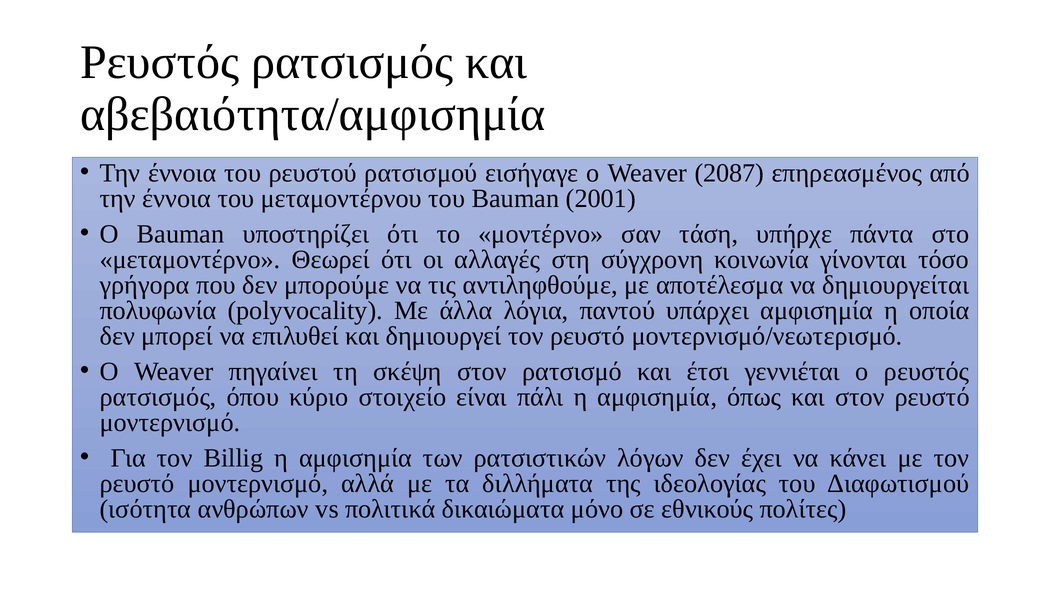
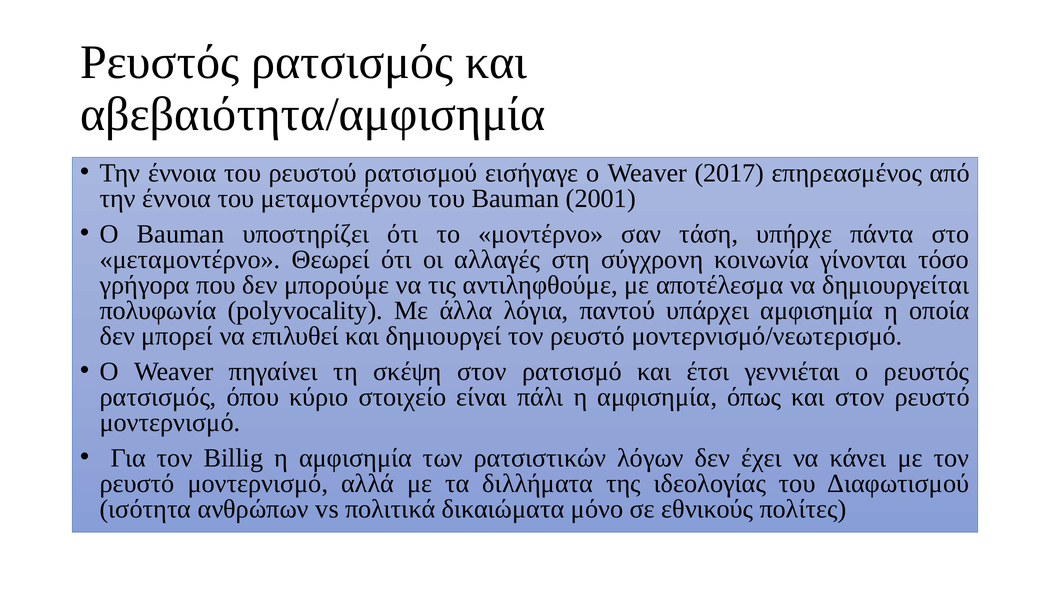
2087: 2087 -> 2017 (729, 173)
